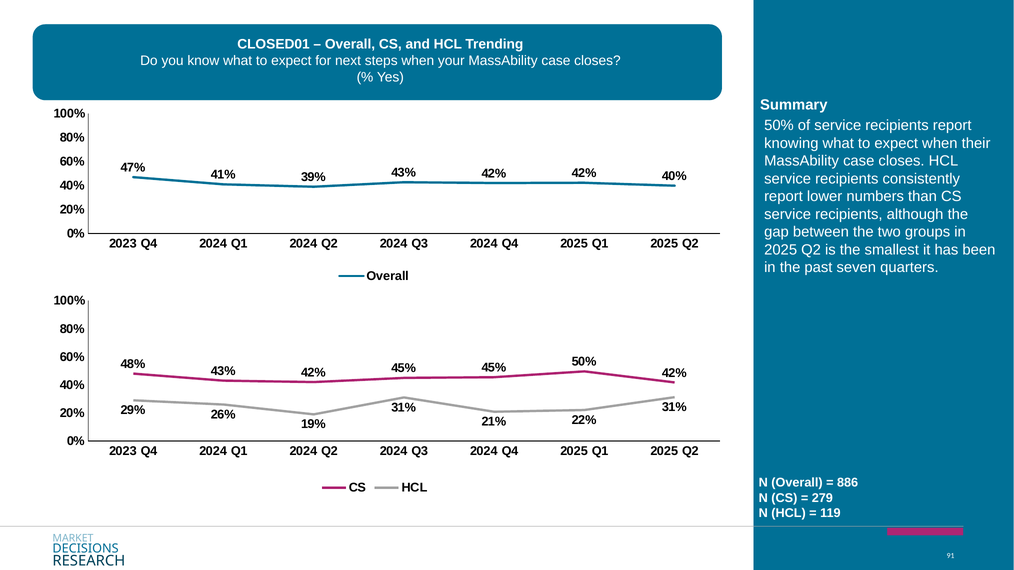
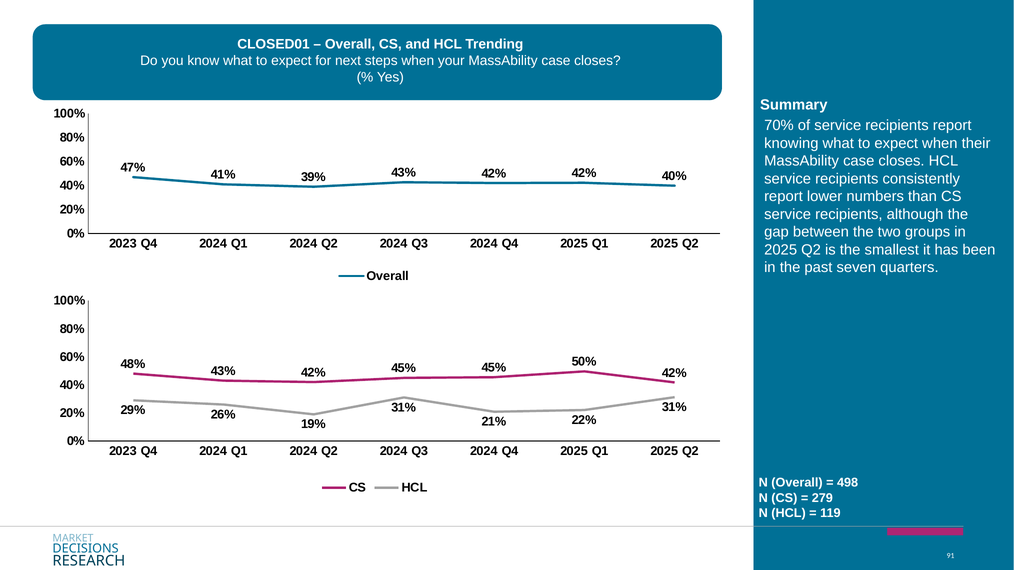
50%: 50% -> 70% (779, 126)
886: 886 -> 498 (848, 483)
